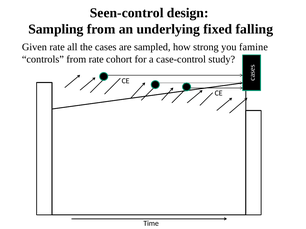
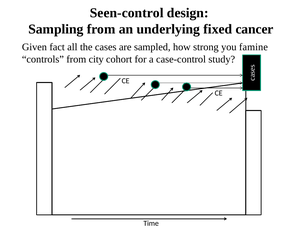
falling: falling -> cancer (255, 29)
Given rate: rate -> fact (57, 47)
from rate: rate -> city (96, 59)
